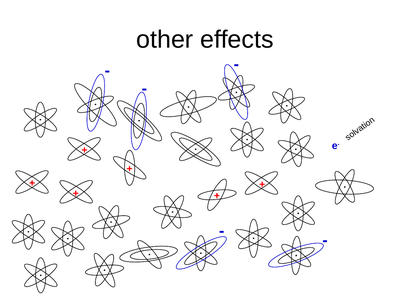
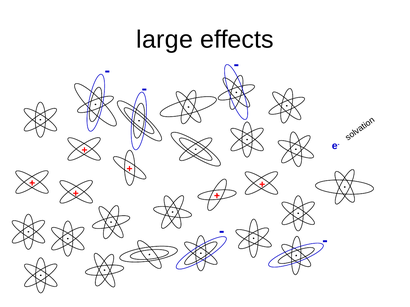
other: other -> large (165, 40)
